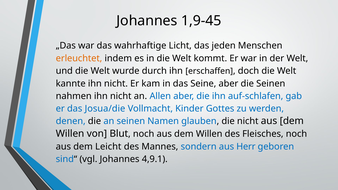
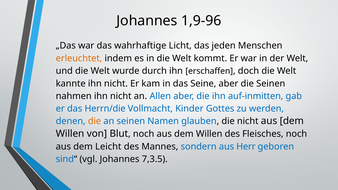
1,9-45: 1,9-45 -> 1,9-96 (201, 21)
auf-schlafen: auf-schlafen -> auf-inmitten (256, 96)
Josua/die: Josua/die -> Herrn/die (105, 109)
die colour: black -> orange (95, 121)
4,9.1: 4,9.1 -> 7,3.5 (155, 159)
